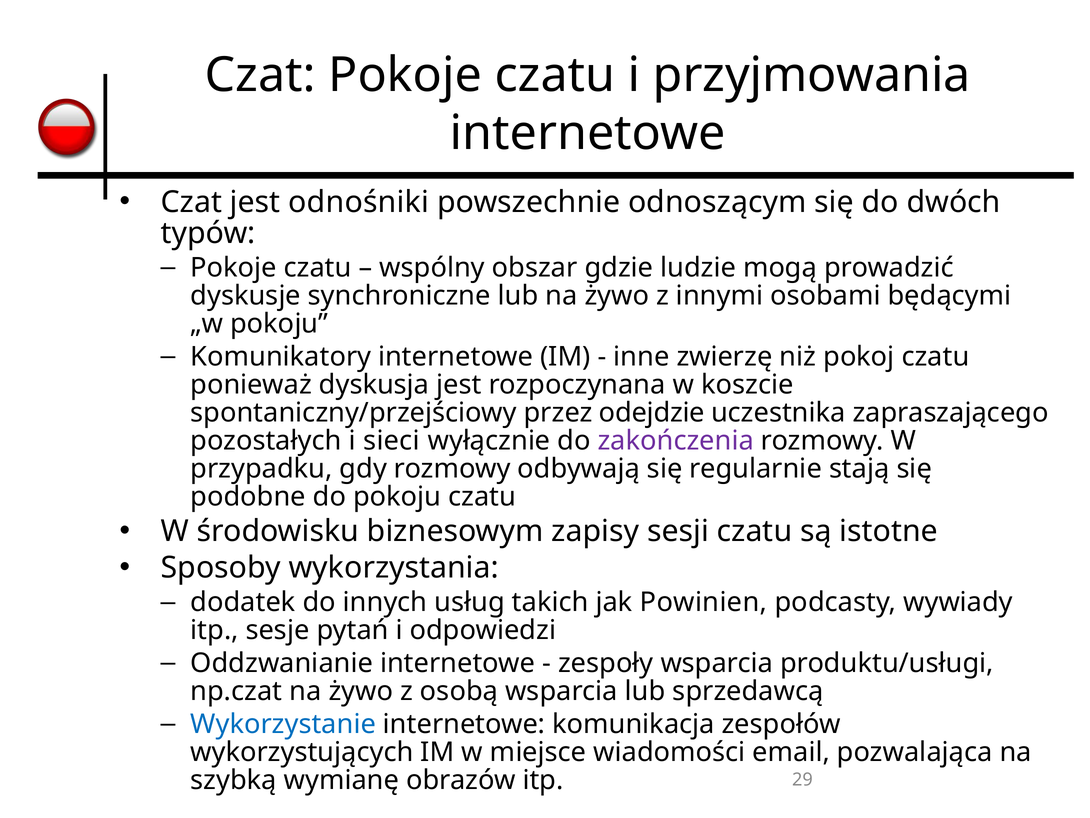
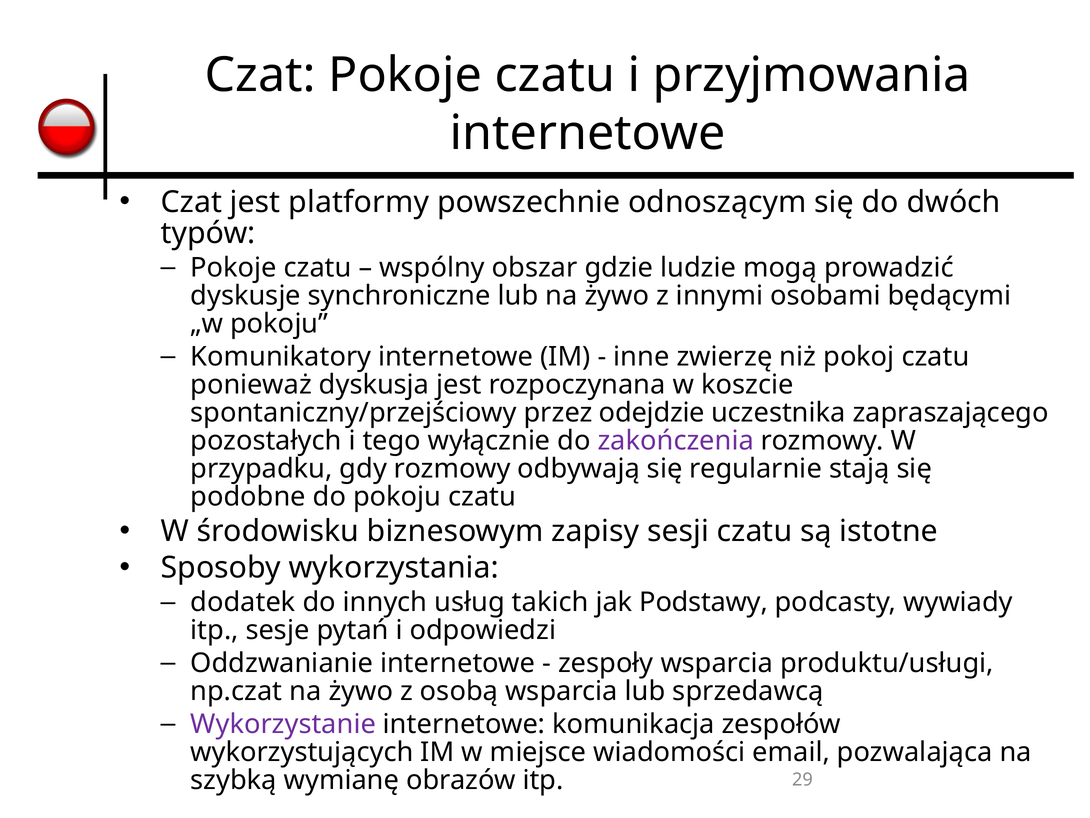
odnośniki: odnośniki -> platformy (359, 202)
sieci: sieci -> tego (392, 440)
Powinien: Powinien -> Podstawy (704, 602)
Wykorzystanie colour: blue -> purple (283, 724)
